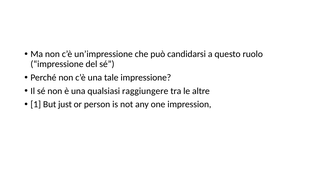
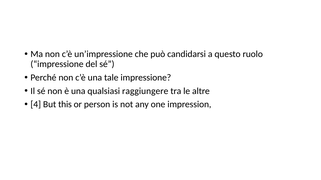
1: 1 -> 4 (36, 105)
just: just -> this (65, 105)
